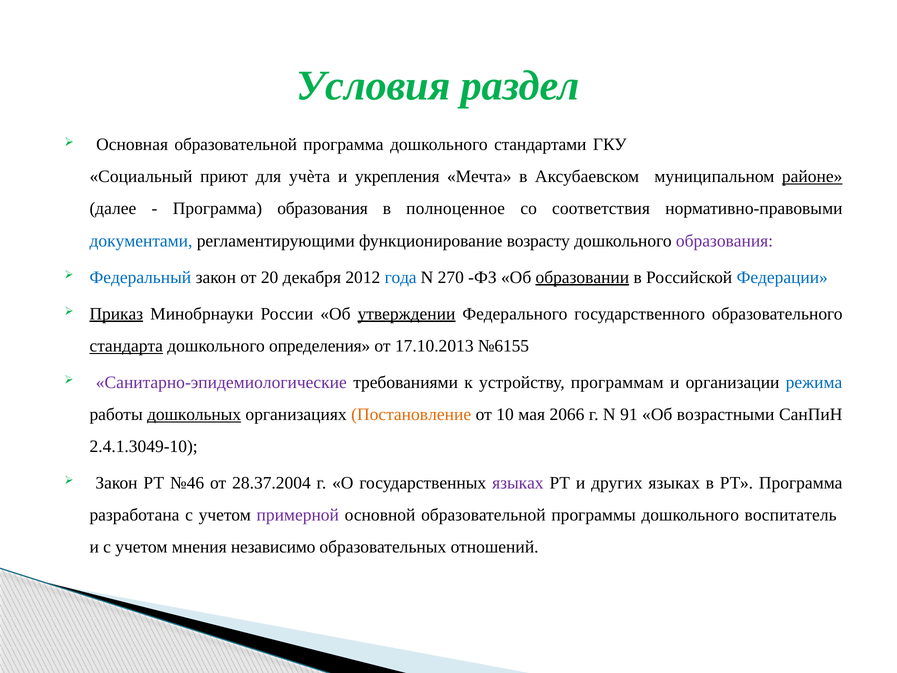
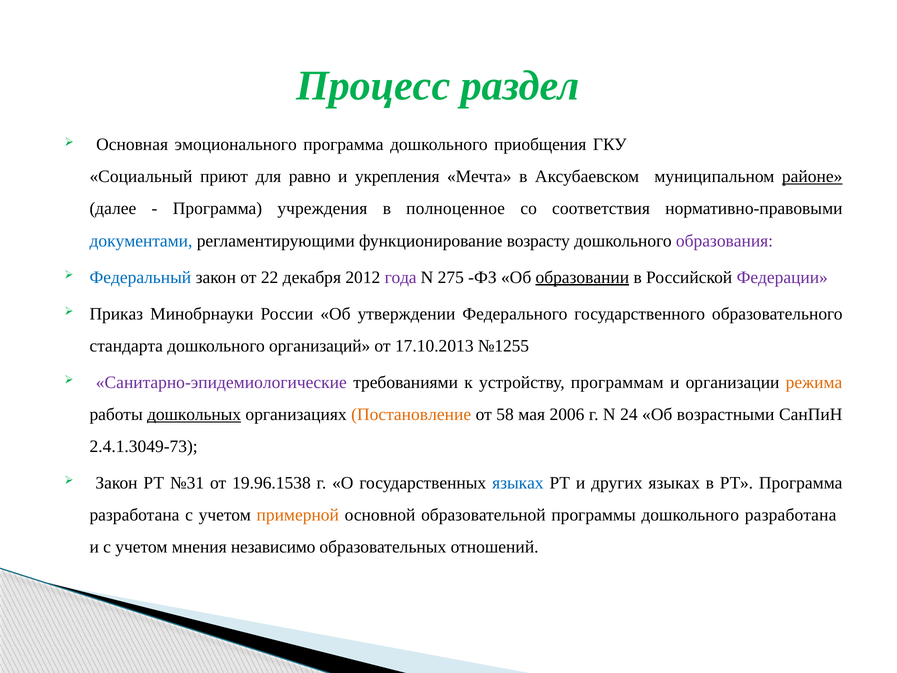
Условия: Условия -> Процесс (373, 86)
Основная образовательной: образовательной -> эмоционального (236, 145)
стандартами: стандартами -> приобщения (540, 145)
учѐта: учѐта -> равно (310, 177)
Программа образования: образования -> учреждения (322, 209)
20: 20 -> 22 (270, 277)
года colour: blue -> purple (401, 277)
270: 270 -> 275 (451, 277)
Федерации colour: blue -> purple (782, 277)
Приказ underline: present -> none (116, 314)
утверждении underline: present -> none (406, 314)
стандарта underline: present -> none (126, 346)
определения: определения -> организаций (320, 346)
№6155: №6155 -> №1255 (503, 346)
режима colour: blue -> orange (814, 382)
10: 10 -> 58 (505, 414)
2066: 2066 -> 2006 (567, 414)
91: 91 -> 24 (629, 414)
2.4.1.3049-10: 2.4.1.3049-10 -> 2.4.1.3049-73 (144, 446)
№46: №46 -> №31 (187, 483)
28.37.2004: 28.37.2004 -> 19.96.1538 (271, 483)
языках colour: purple -> blue (518, 483)
примерной colour: purple -> orange (298, 515)
дошкольного воспитатель: воспитатель -> разработана (791, 515)
